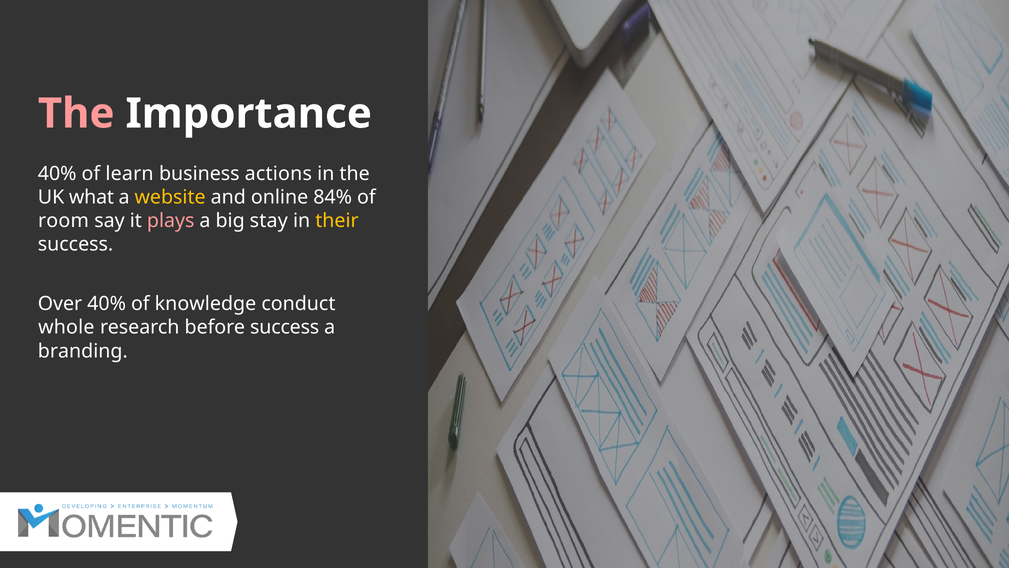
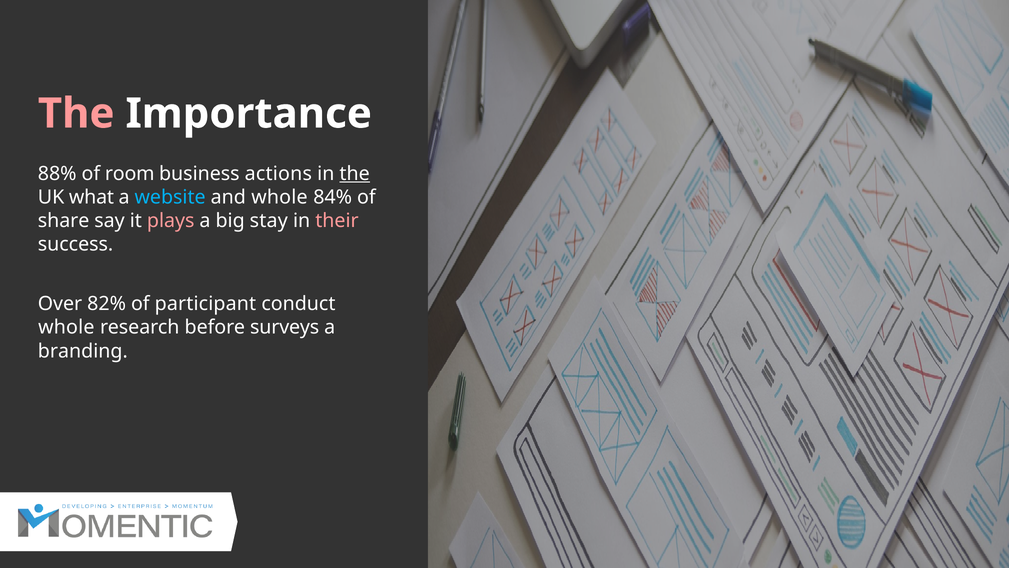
40%: 40% -> 88% (57, 174)
learn: learn -> room (130, 174)
the underline: none -> present (355, 174)
website colour: yellow -> light blue (170, 197)
and online: online -> whole (279, 197)
room: room -> share (64, 221)
their colour: yellow -> pink (337, 221)
Over 40%: 40% -> 82% (107, 304)
knowledge: knowledge -> participant (205, 304)
before success: success -> surveys (285, 327)
